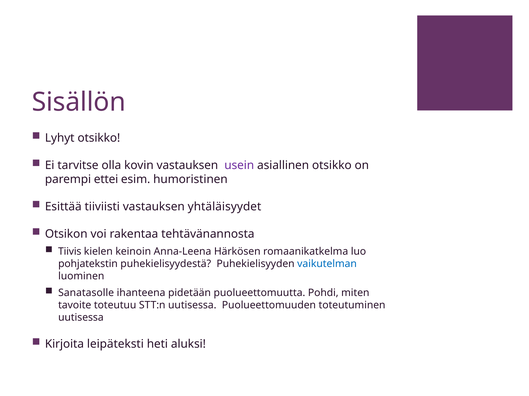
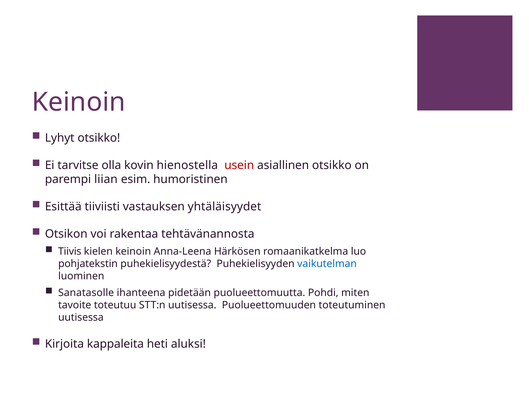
Sisällön: Sisällön -> Keinoin (79, 102)
kovin vastauksen: vastauksen -> hienostella (187, 166)
usein colour: purple -> red (239, 166)
ettei: ettei -> liian (106, 180)
leipäteksti: leipäteksti -> kappaleita (115, 345)
